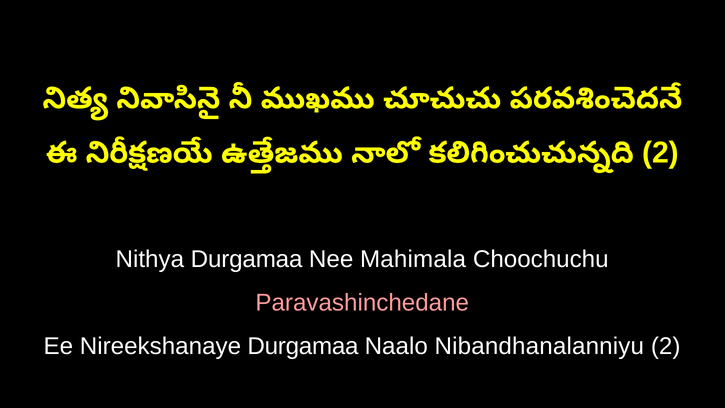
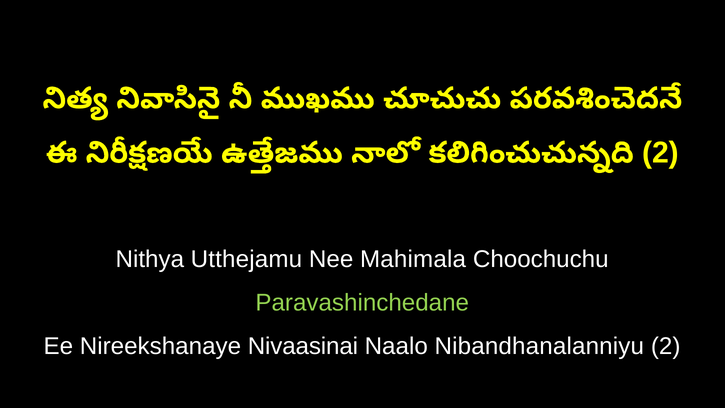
Nithya Durgamaa: Durgamaa -> Utthejamu (246, 259)
Paravashinchedane colour: pink -> light green (362, 303)
Nireekshanaye Durgamaa: Durgamaa -> Nivaasinai (303, 346)
